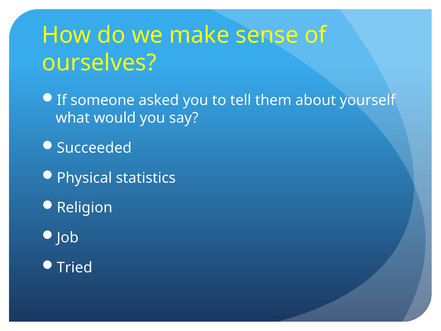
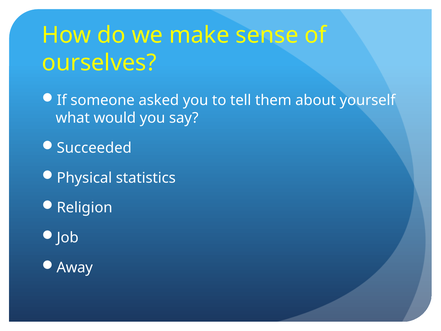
Tried: Tried -> Away (75, 267)
